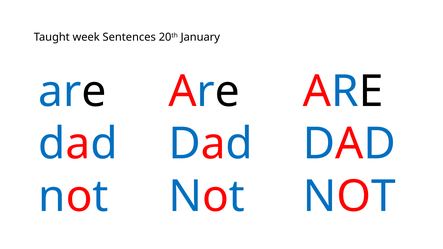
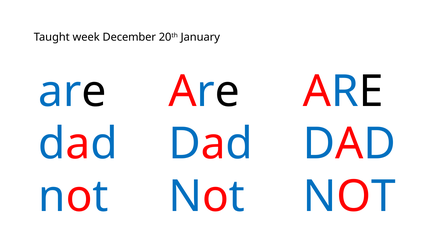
Sentences: Sentences -> December (129, 37)
